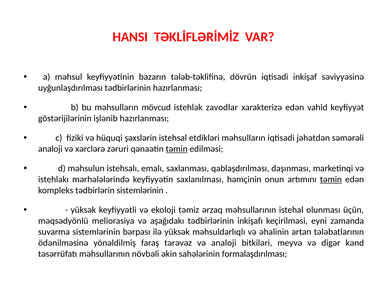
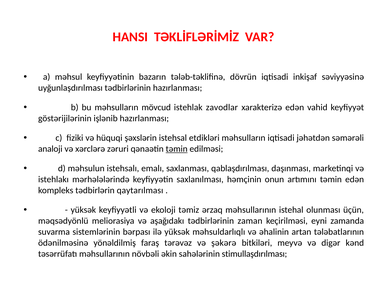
təmin underline: present -> none (331, 180)
tədbirlərin sistemlərinin: sistemlərinin -> qaytarılması (140, 191)
inkişafı: inkişafı -> zaman (250, 221)
və analoji: analoji -> şəkərə (224, 243)
formalaşdırılması: formalaşdırılması -> stimullaşdırılması (254, 254)
